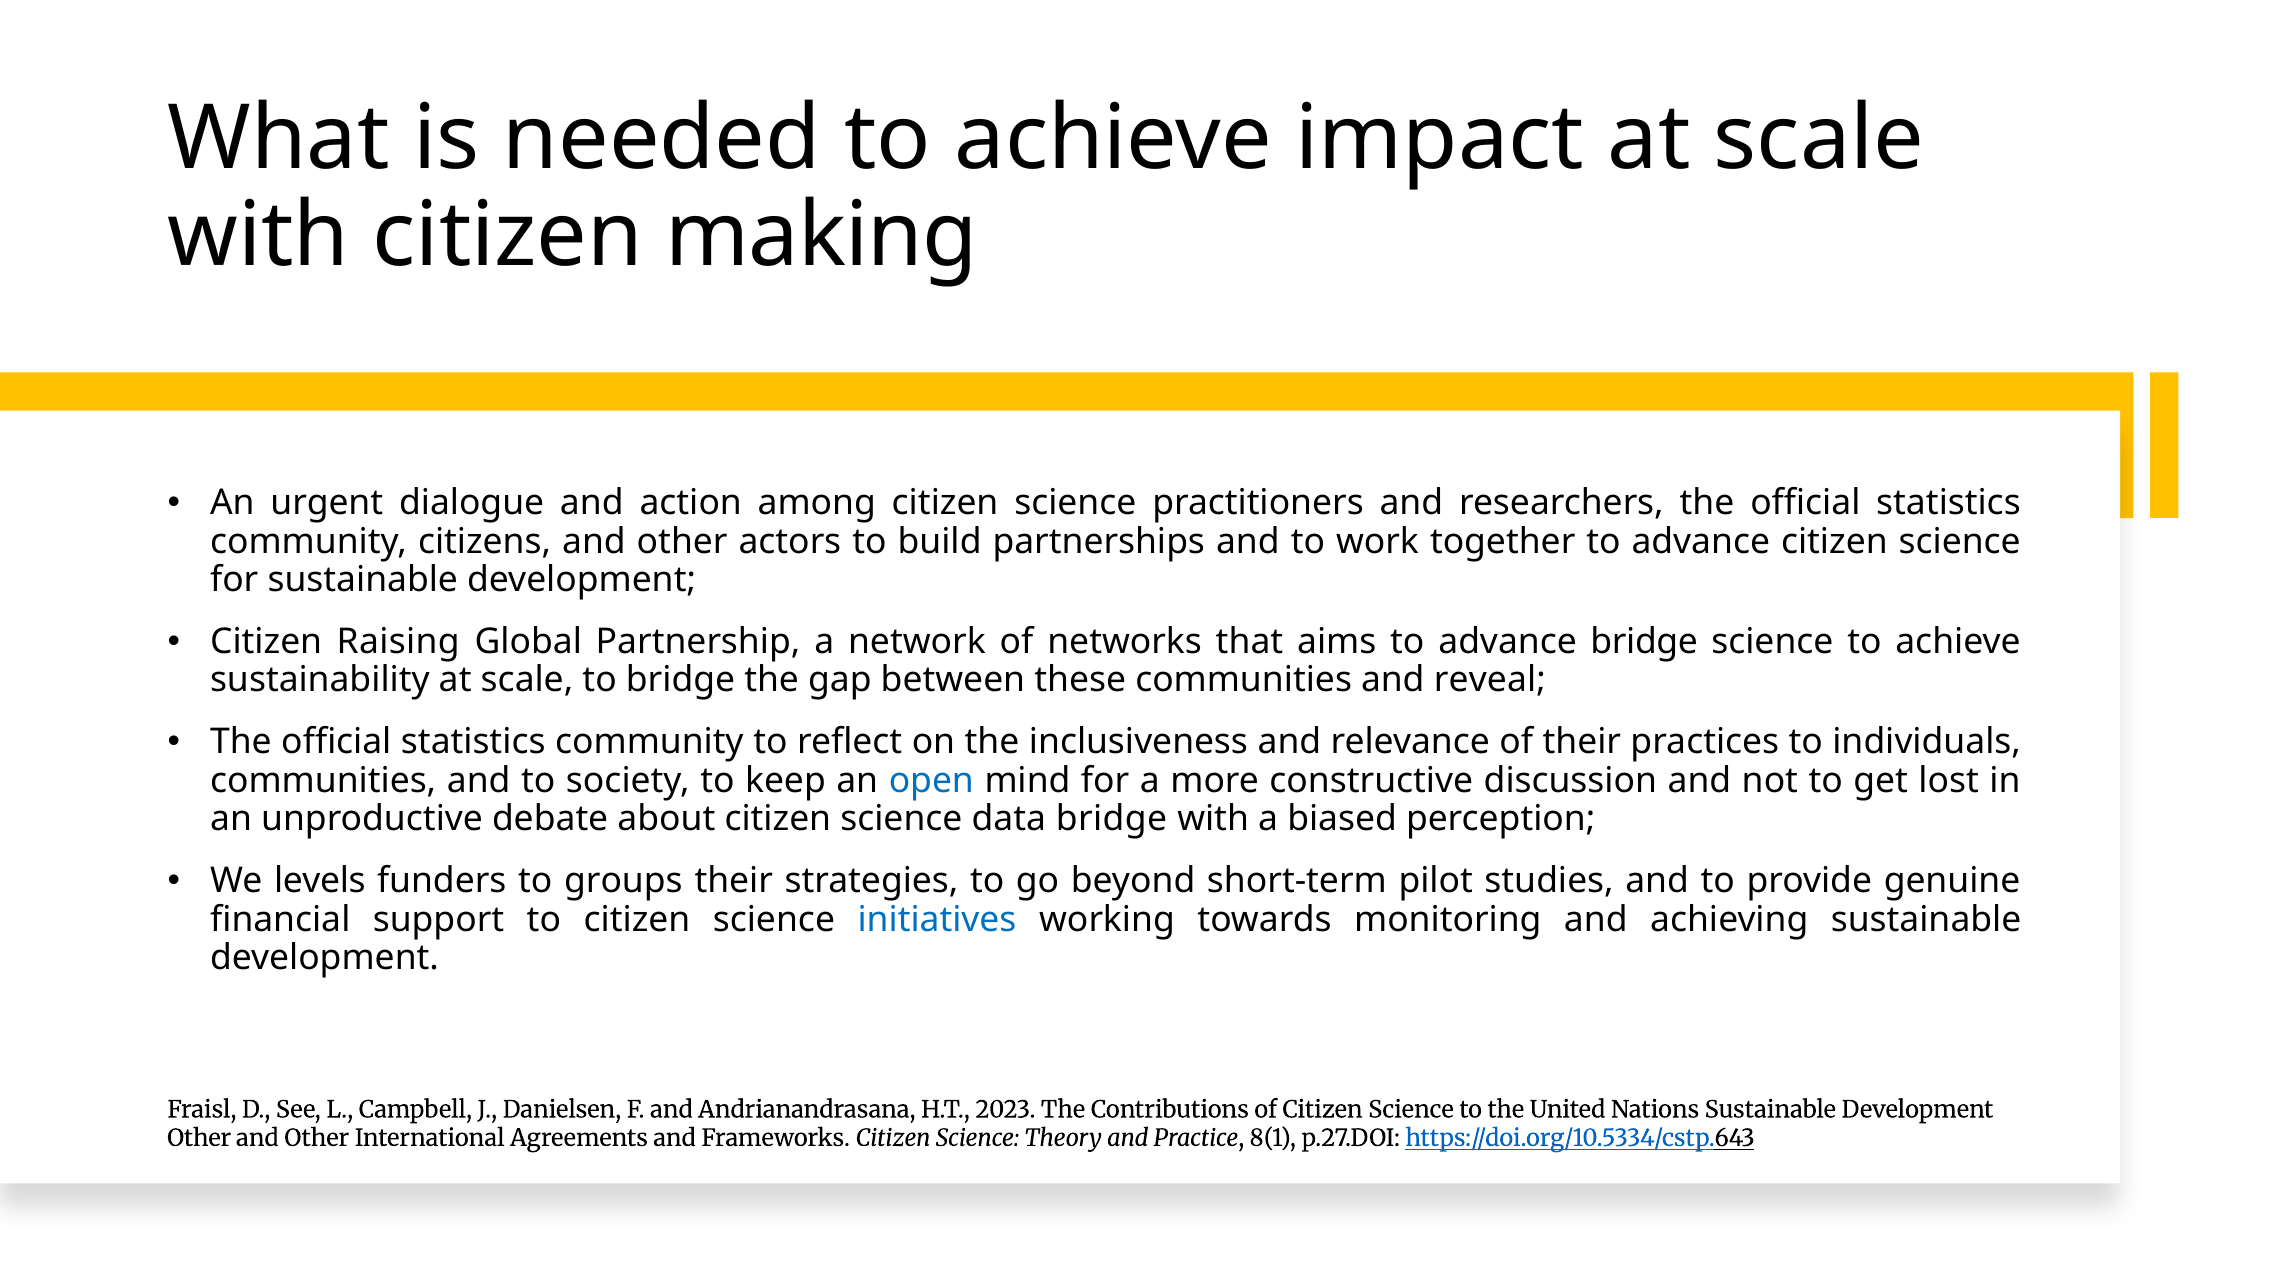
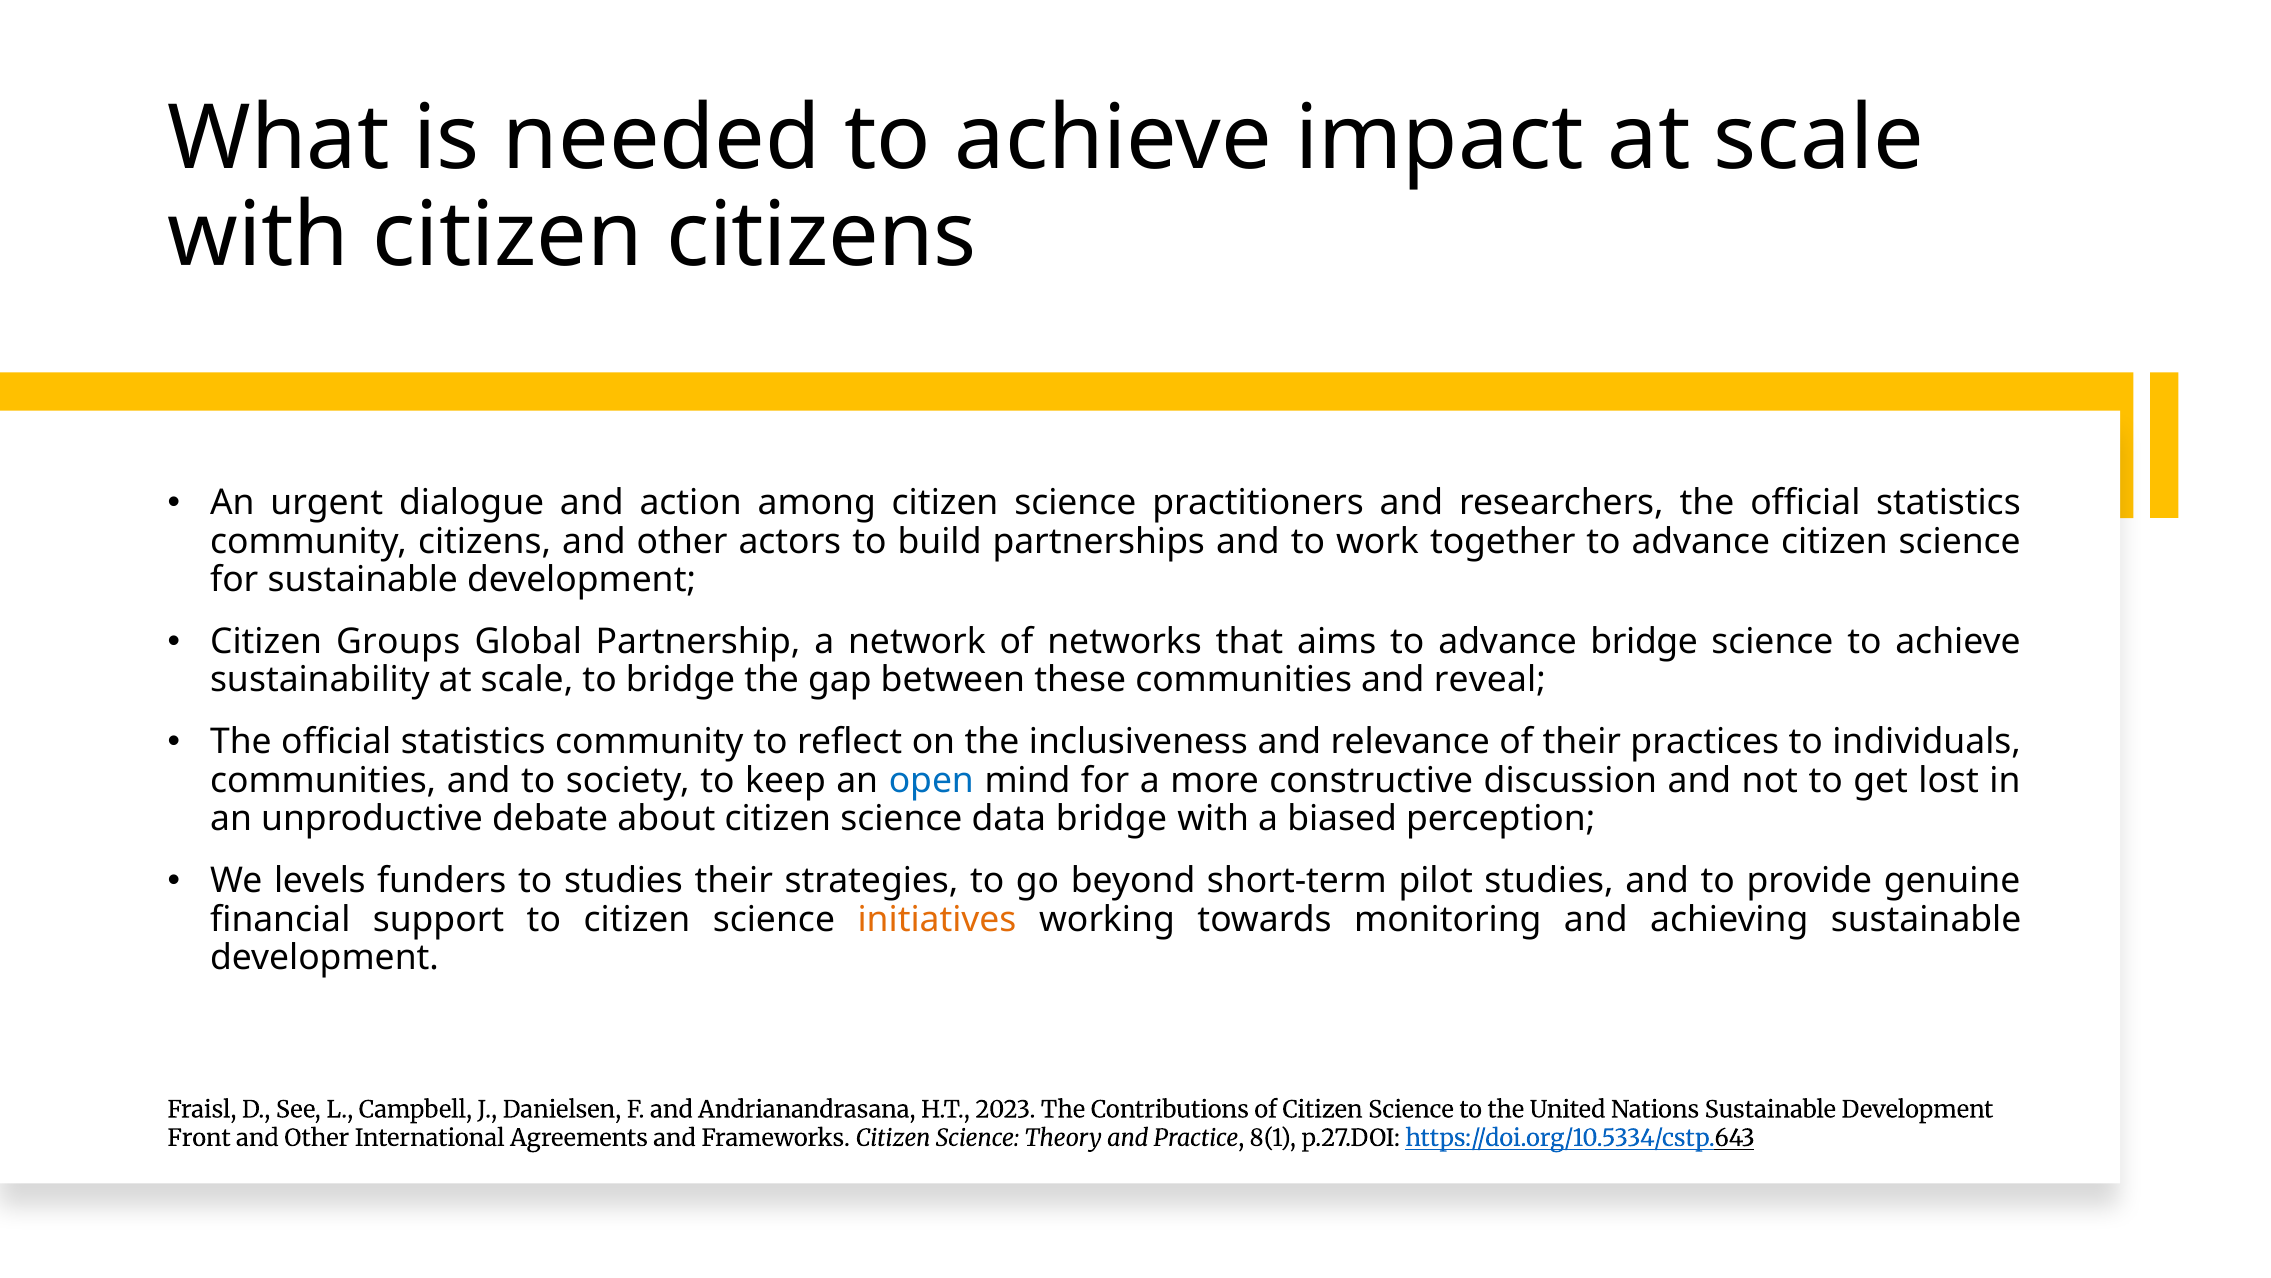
citizen making: making -> citizens (822, 236)
Raising: Raising -> Groups (398, 641)
to groups: groups -> studies (623, 881)
initiatives colour: blue -> orange (937, 919)
Other: Other -> Front (199, 1138)
